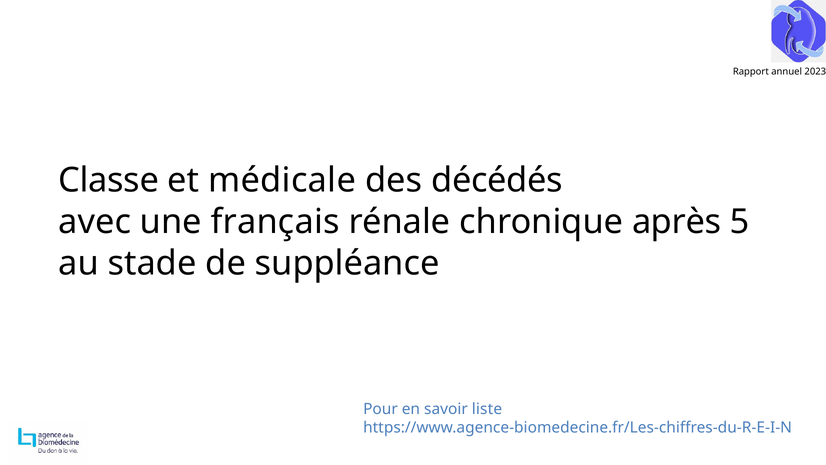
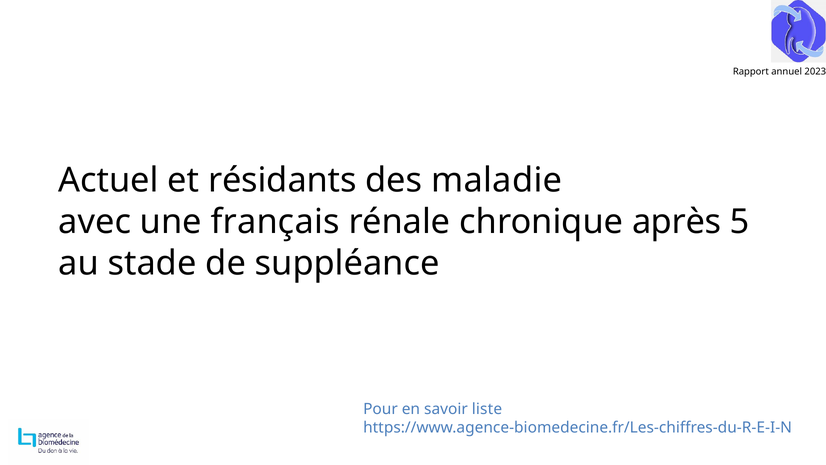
Classe: Classe -> Actuel (109, 180)
médicale: médicale -> résidants (282, 180)
décédés: décédés -> maladie (497, 180)
